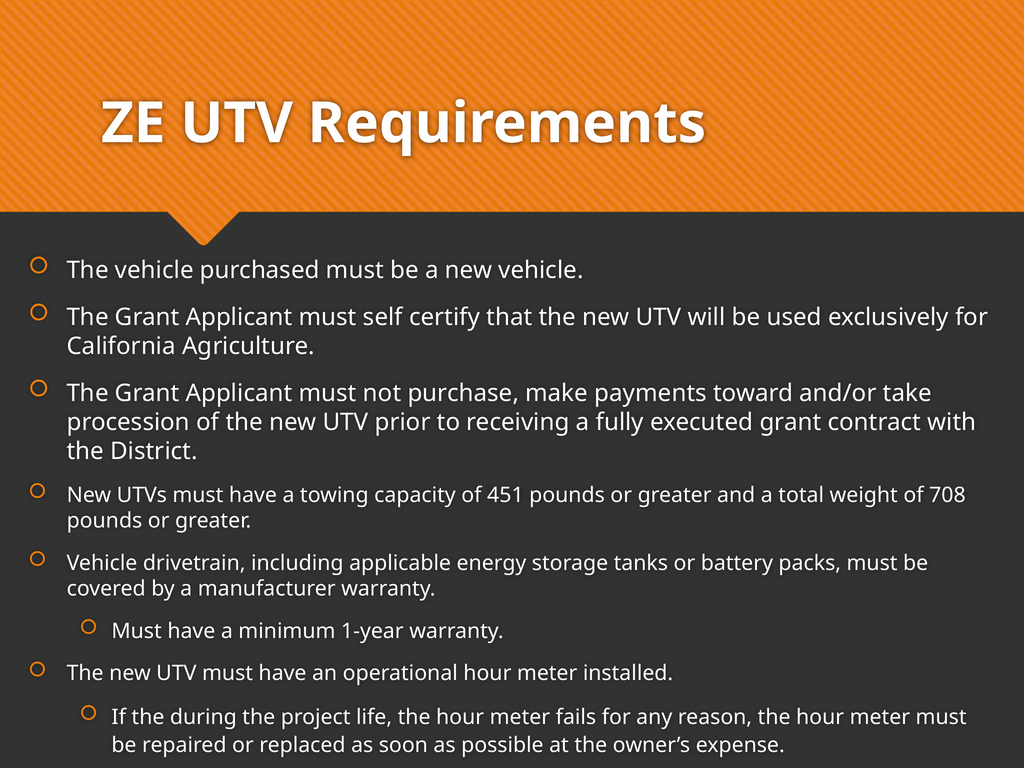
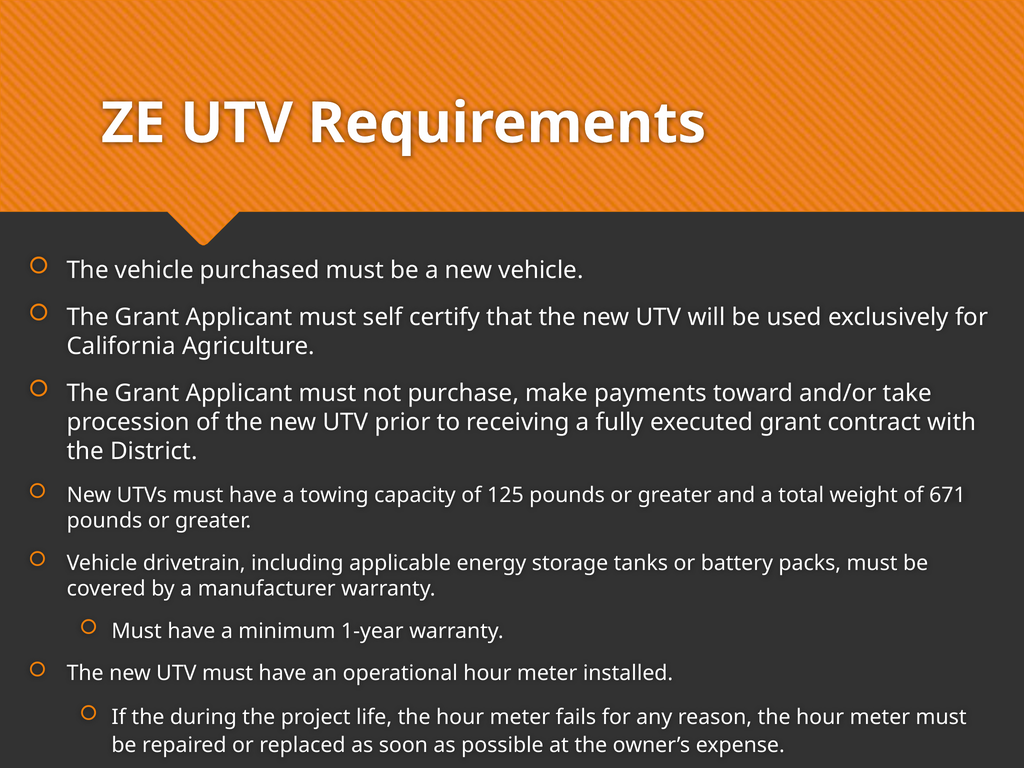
451: 451 -> 125 (505, 495)
708: 708 -> 671 (947, 495)
